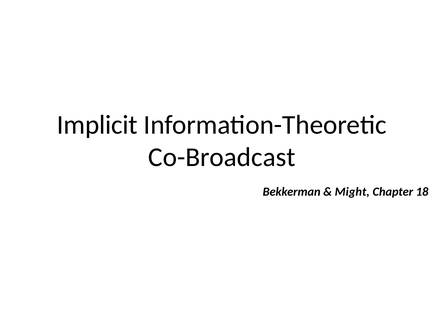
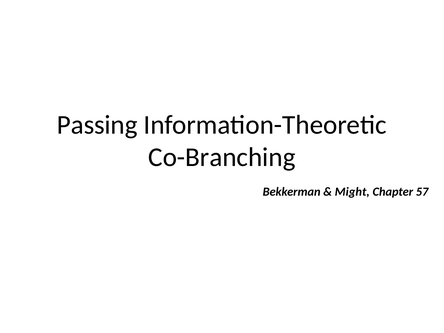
Implicit: Implicit -> Passing (97, 125)
Co-Broadcast: Co-Broadcast -> Co-Branching (222, 157)
18: 18 -> 57 (422, 192)
